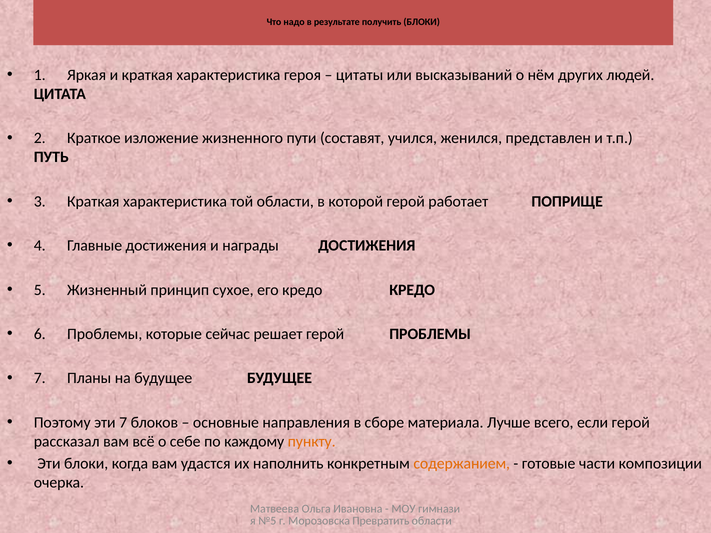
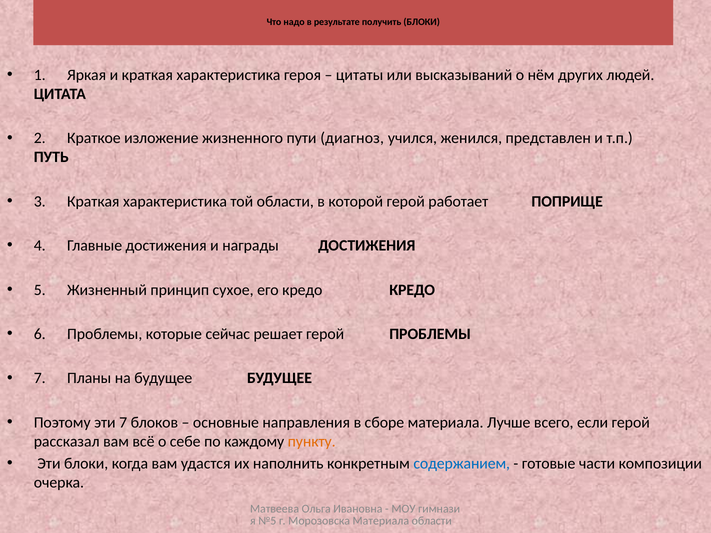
составят: составят -> диагноз (352, 138)
содержанием colour: orange -> blue (462, 464)
Морозовска Превратить: Превратить -> Материала (381, 521)
